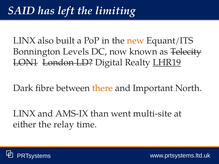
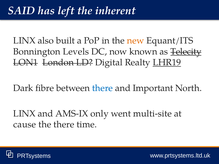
limiting: limiting -> inherent (115, 11)
Telecity underline: none -> present (186, 52)
there colour: orange -> blue (102, 88)
than: than -> only (99, 114)
either: either -> cause (25, 125)
the relay: relay -> there (64, 125)
